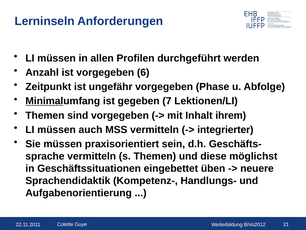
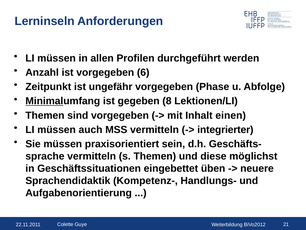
7: 7 -> 8 (167, 101)
ihrem: ihrem -> einen (231, 115)
